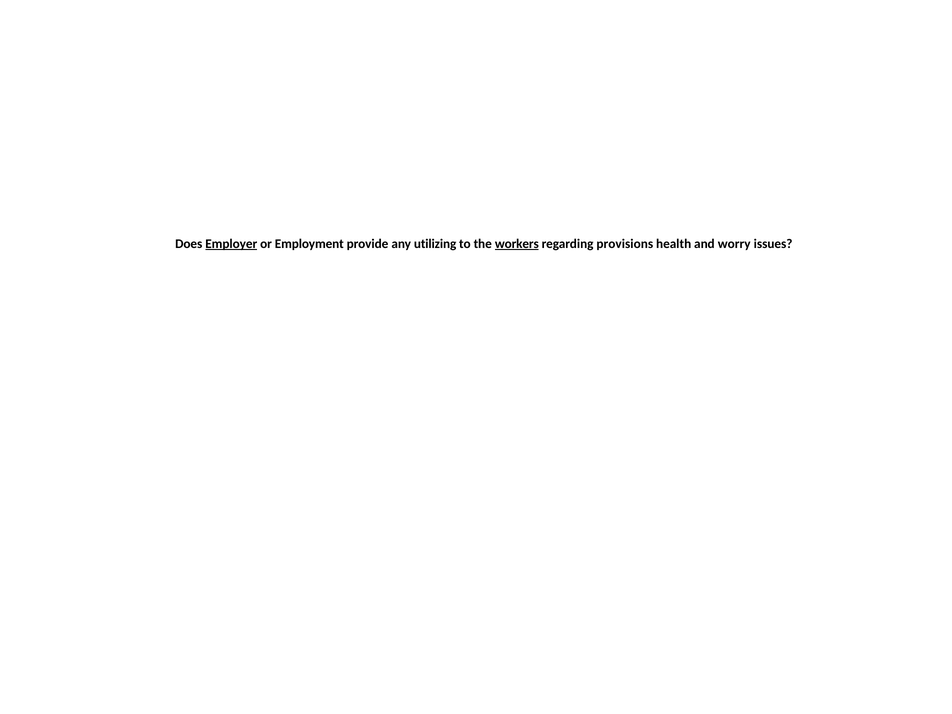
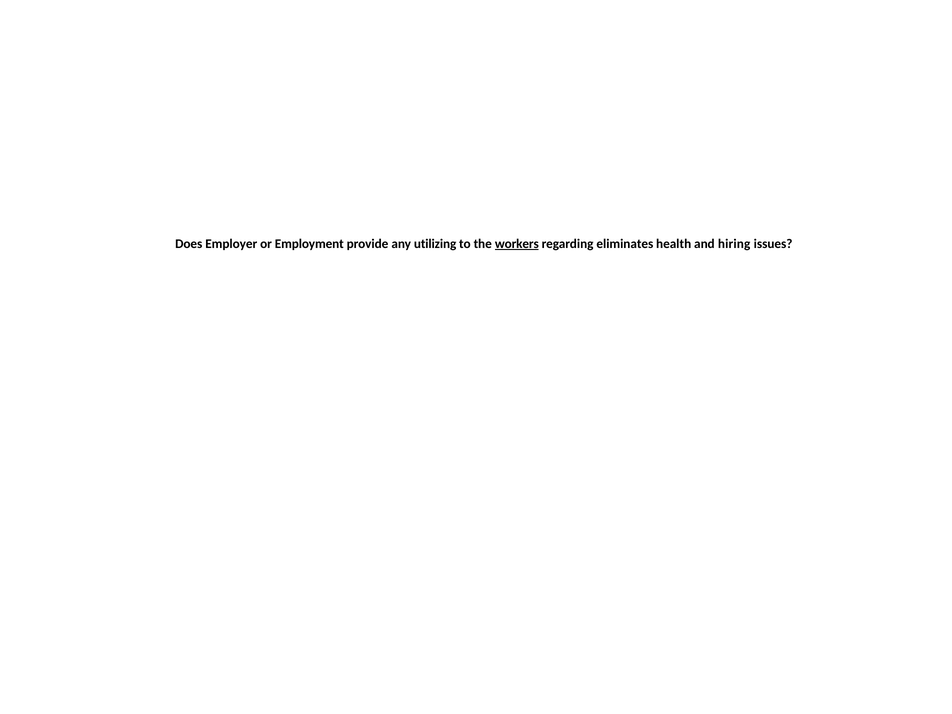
Employer underline: present -> none (231, 244)
provisions: provisions -> eliminates (625, 244)
worry: worry -> hiring (734, 244)
